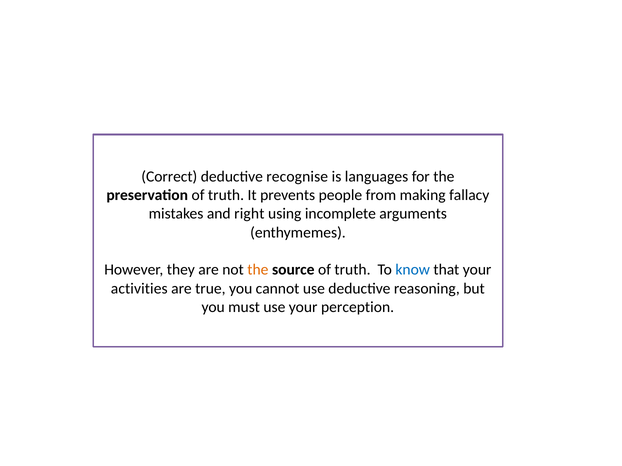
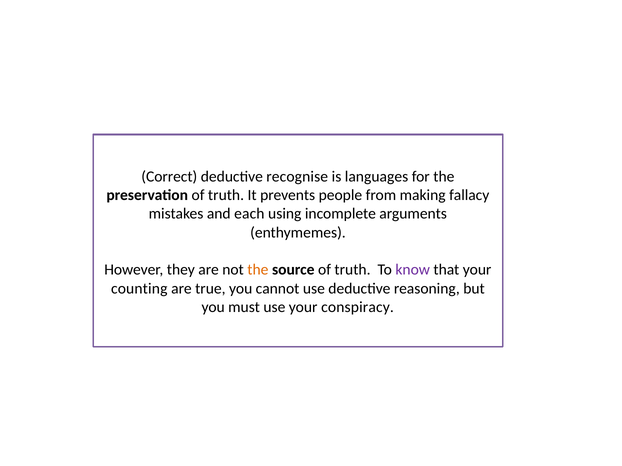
right: right -> each (249, 214)
know colour: blue -> purple (413, 270)
activities: activities -> counting (139, 289)
perception: perception -> conspiracy (358, 307)
